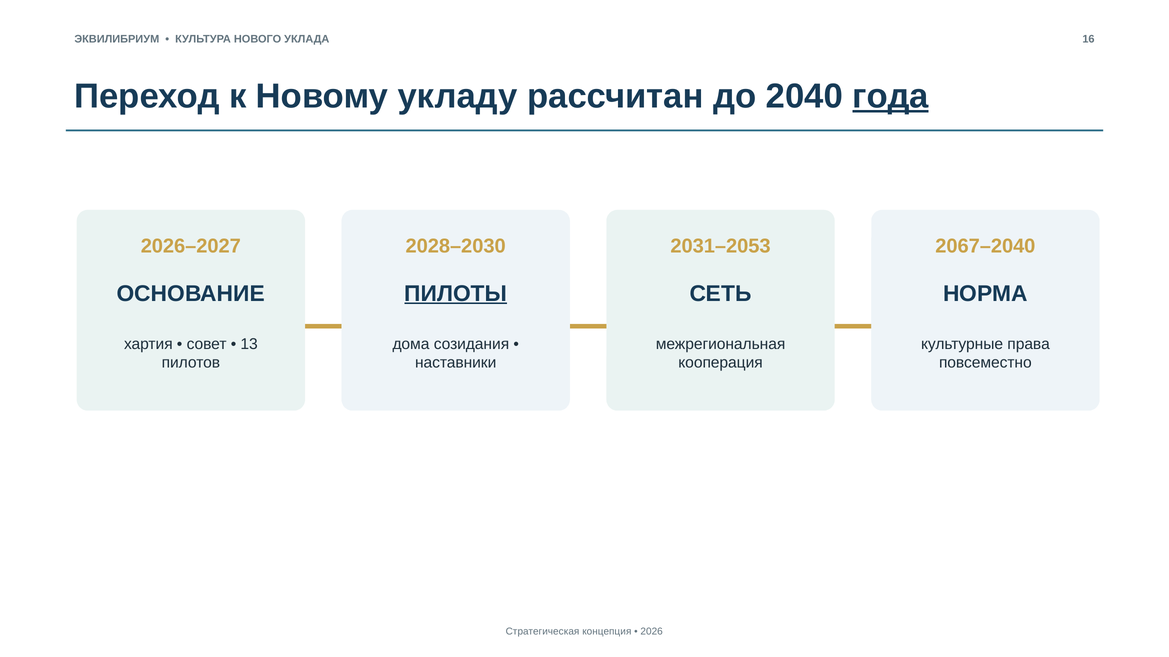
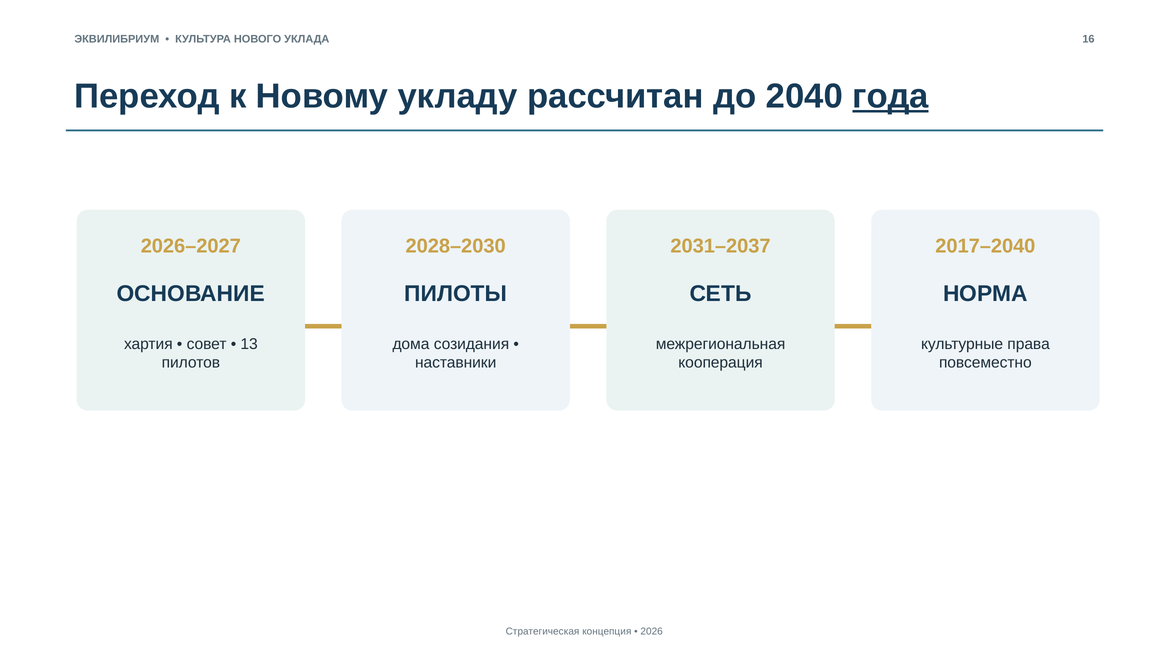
2031–2053: 2031–2053 -> 2031–2037 (721, 246)
2067–2040: 2067–2040 -> 2017–2040 (985, 246)
ПИЛОТЫ underline: present -> none (456, 294)
